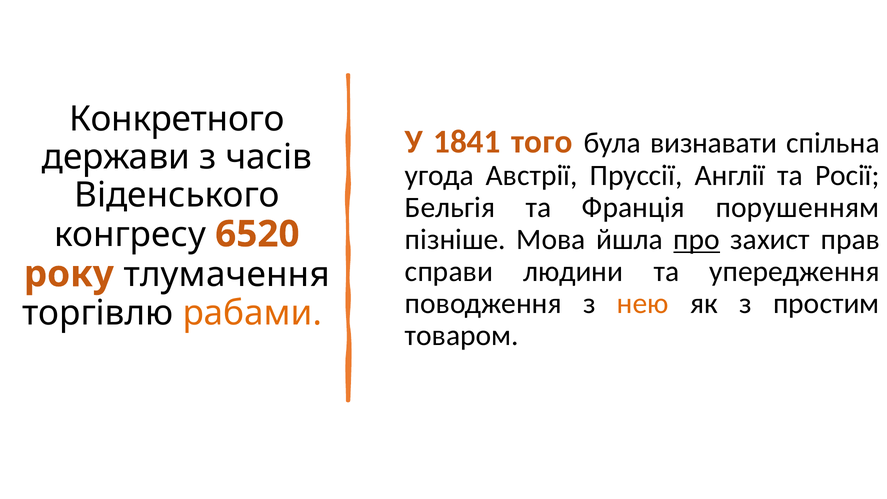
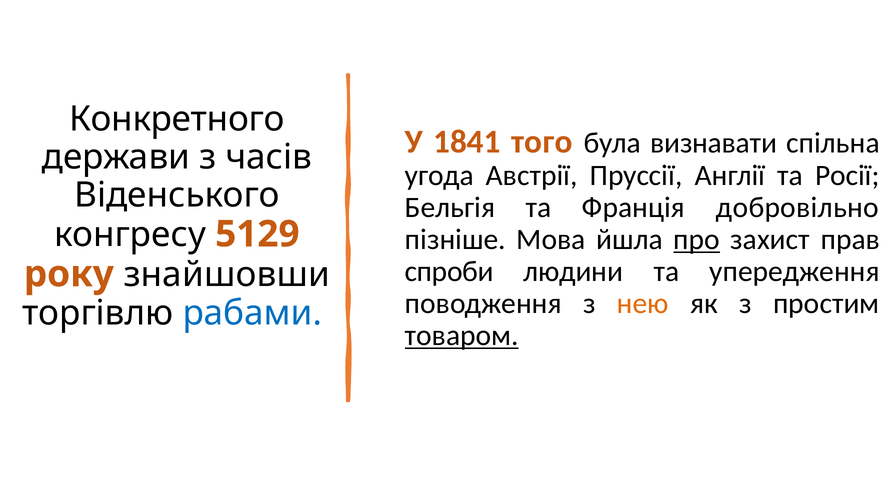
порушенням: порушенням -> добровільно (797, 208)
6520: 6520 -> 5129 (257, 234)
справи: справи -> спроби (449, 272)
тлумачення: тлумачення -> знайшовши (227, 275)
рабами colour: orange -> blue (252, 313)
товаром underline: none -> present (462, 335)
